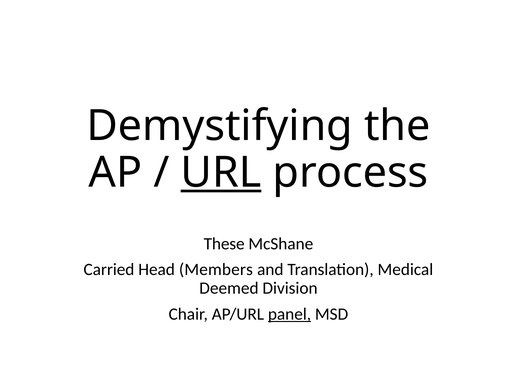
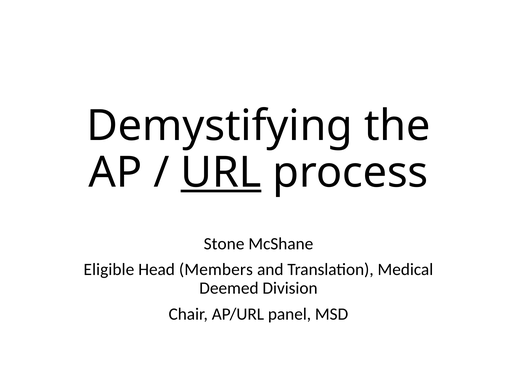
These: These -> Stone (224, 244)
Carried: Carried -> Eligible (109, 269)
panel underline: present -> none (290, 314)
